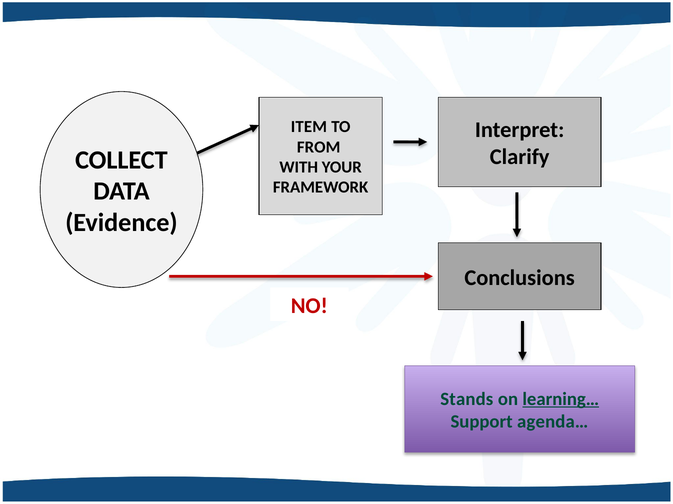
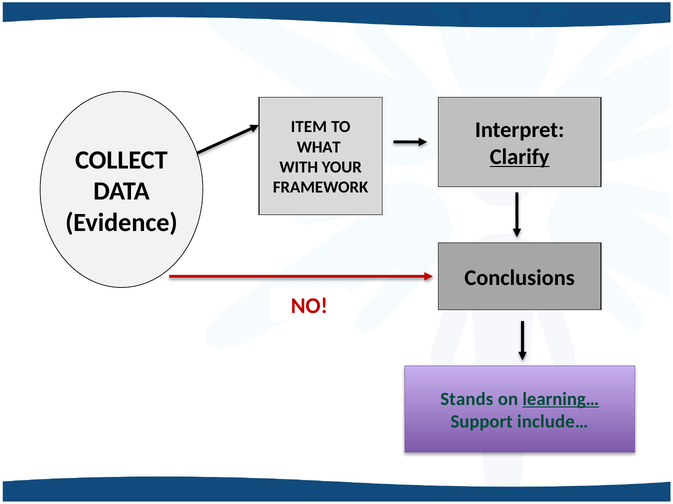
FROM: FROM -> WHAT (319, 147)
Clarify underline: none -> present (520, 157)
agenda…: agenda… -> include… (553, 422)
